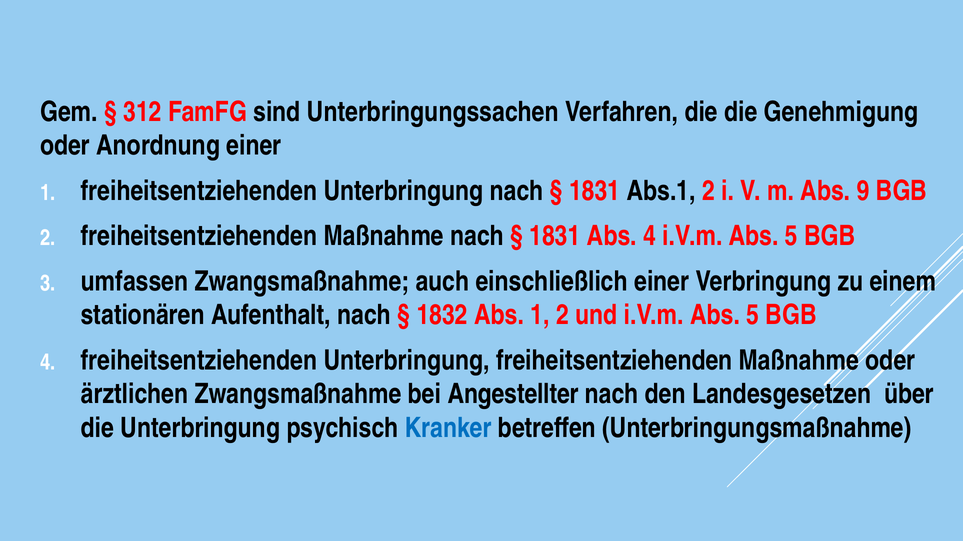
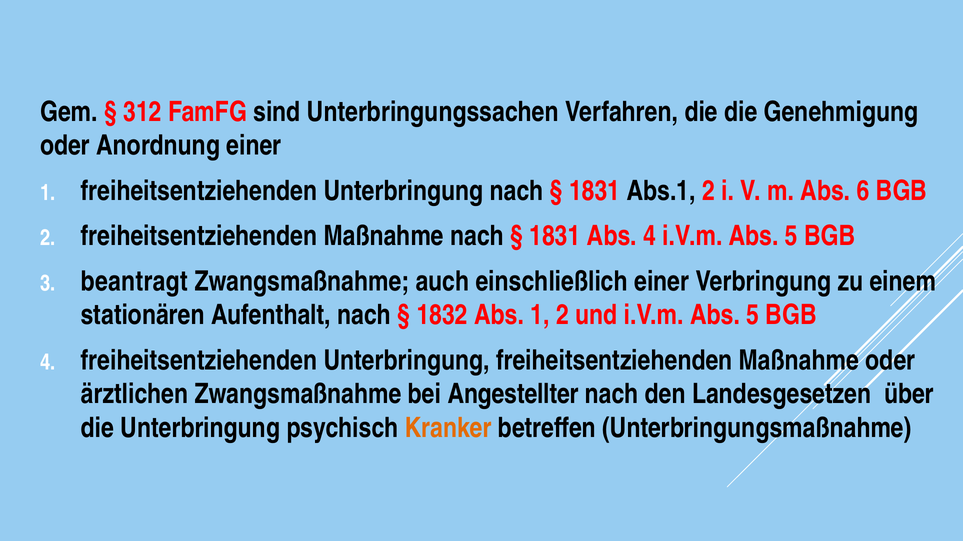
9: 9 -> 6 (863, 191)
umfassen: umfassen -> beantragt (134, 282)
Kranker colour: blue -> orange (448, 428)
